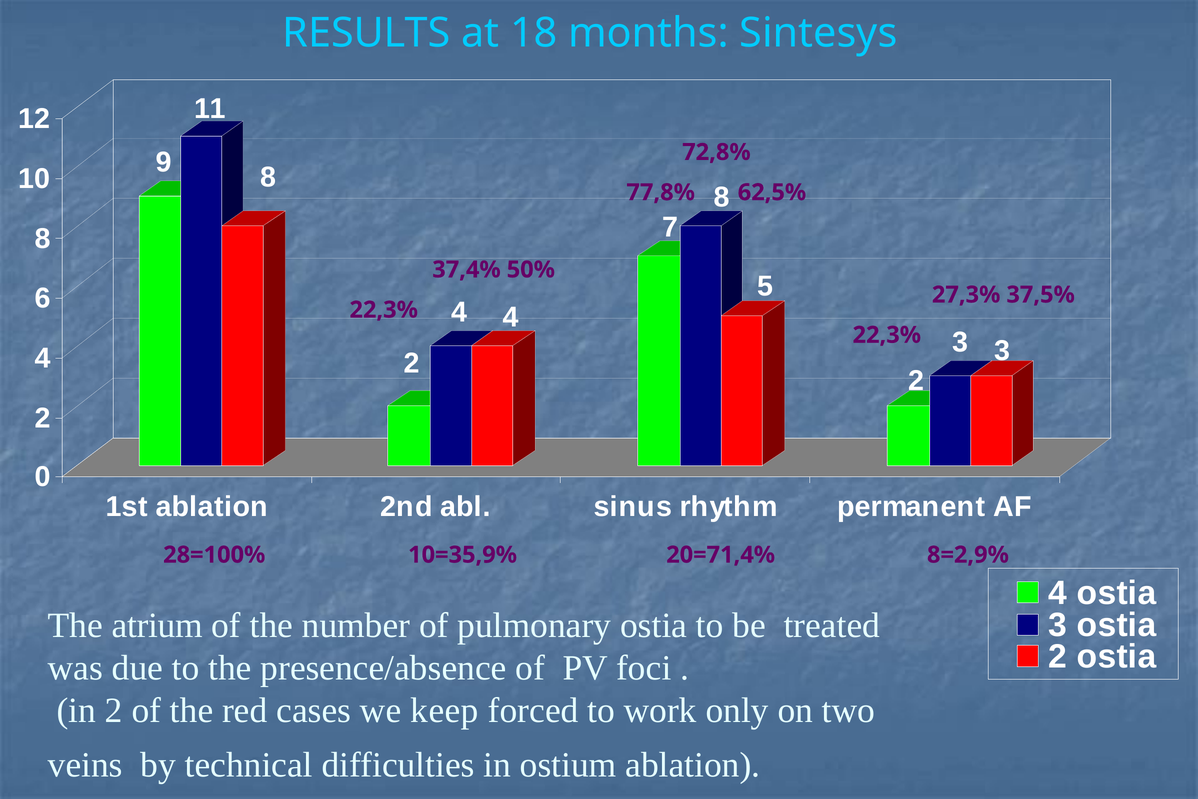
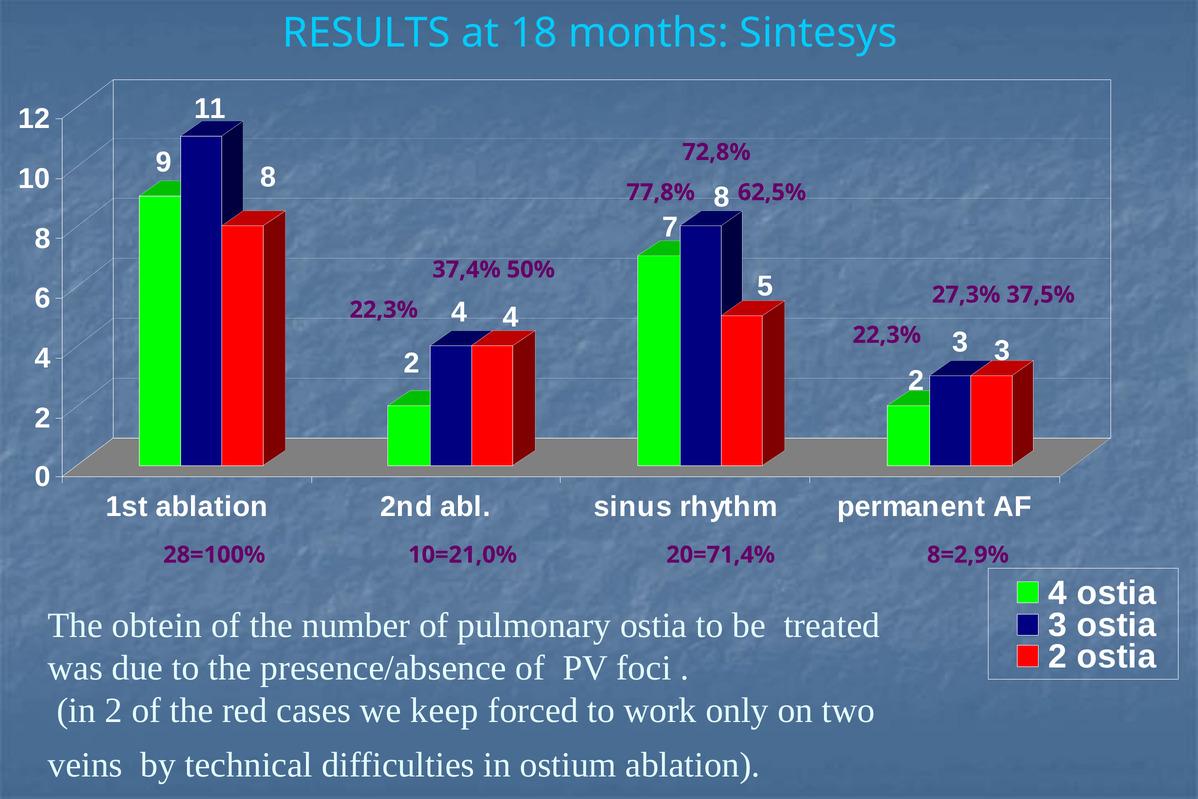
10=35,9%: 10=35,9% -> 10=21,0% (463, 555)
atrium: atrium -> obtein (157, 625)
